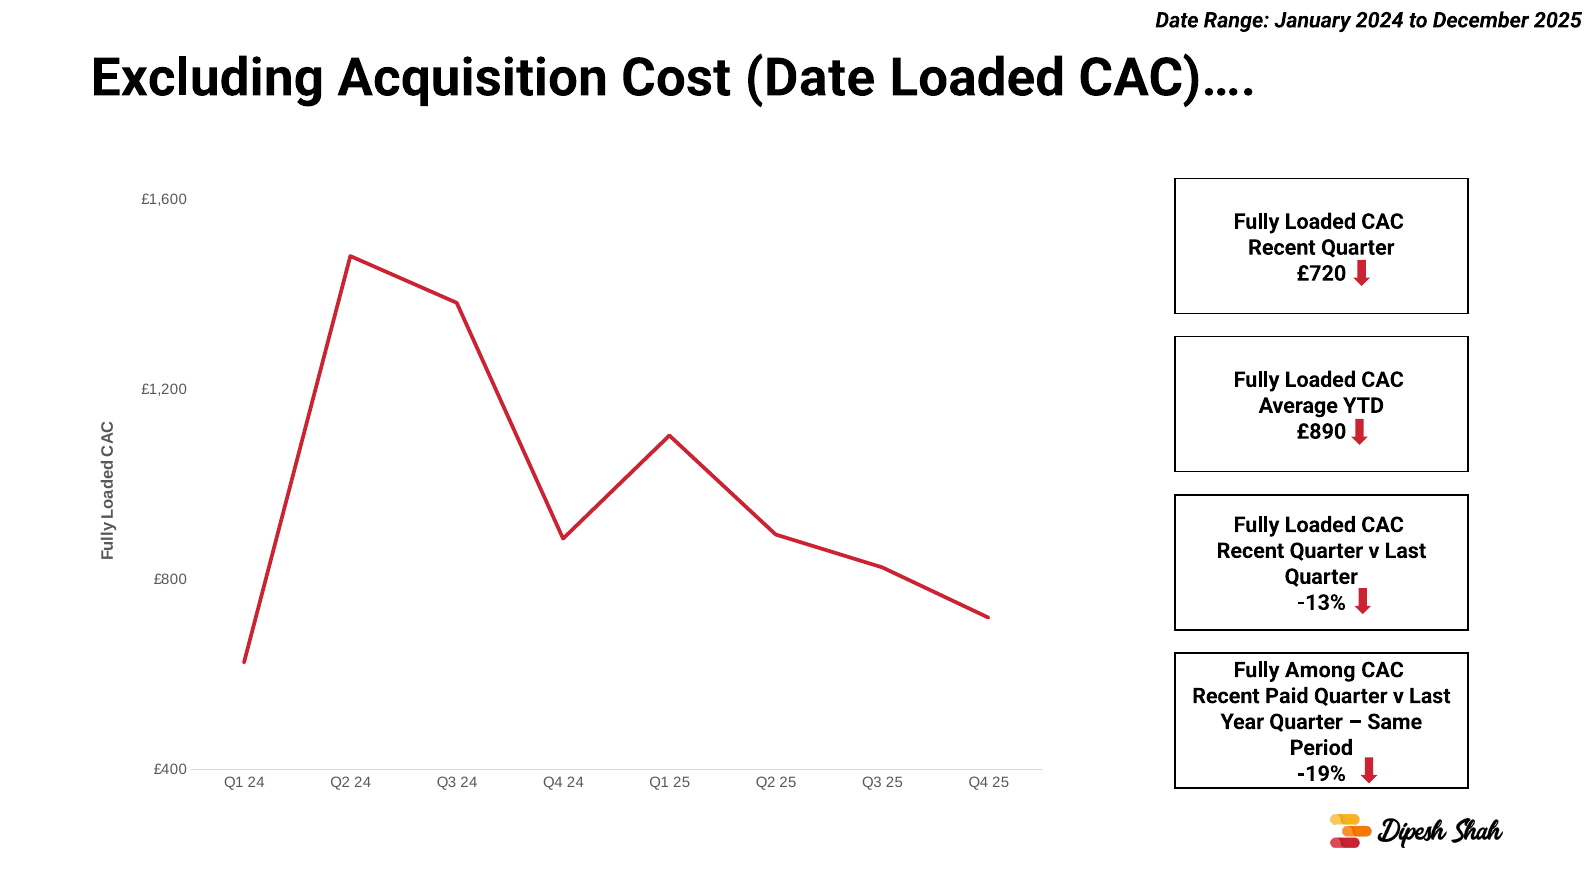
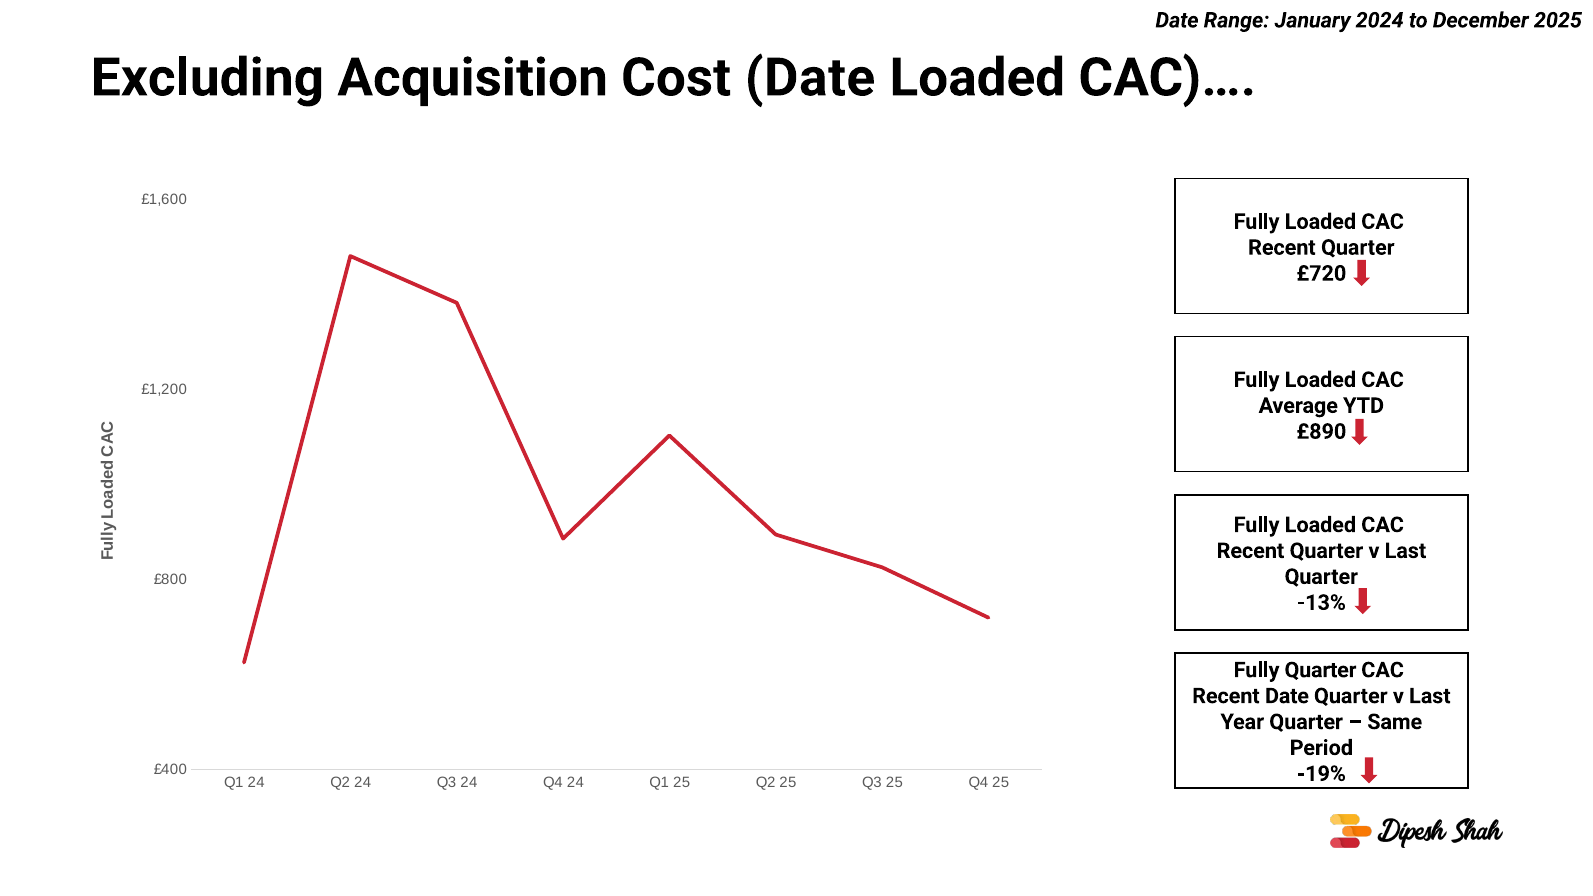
Fully Among: Among -> Quarter (1320, 670)
Recent Paid: Paid -> Date (1287, 696)
